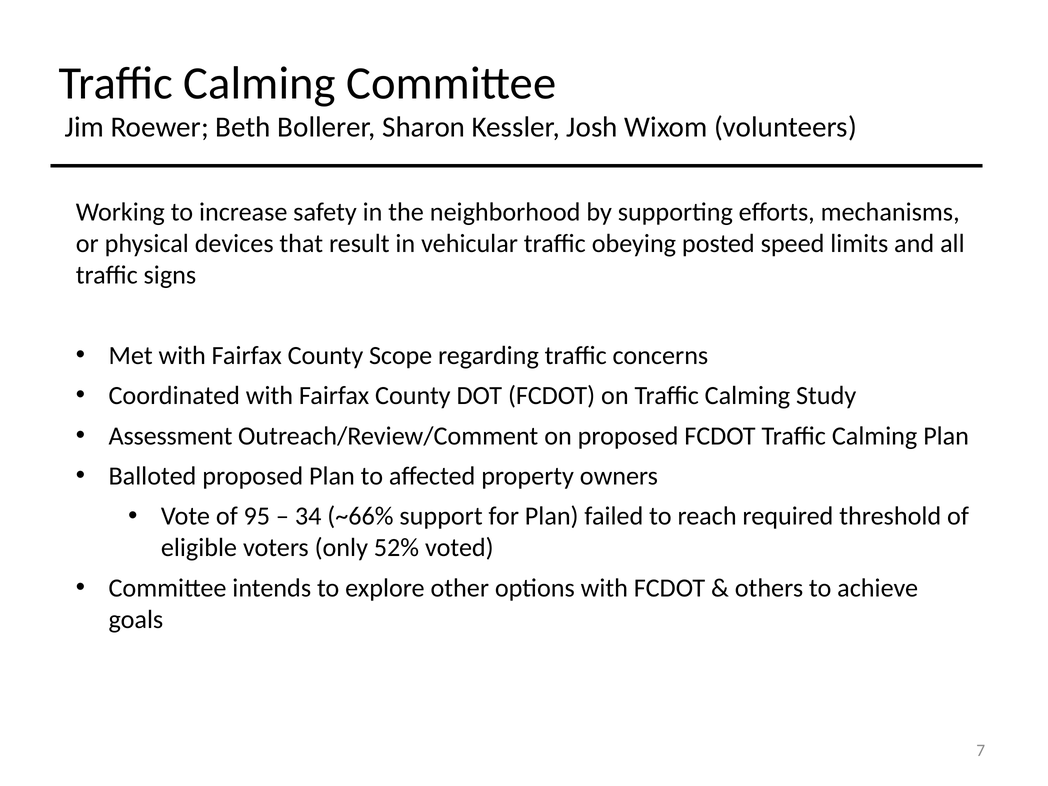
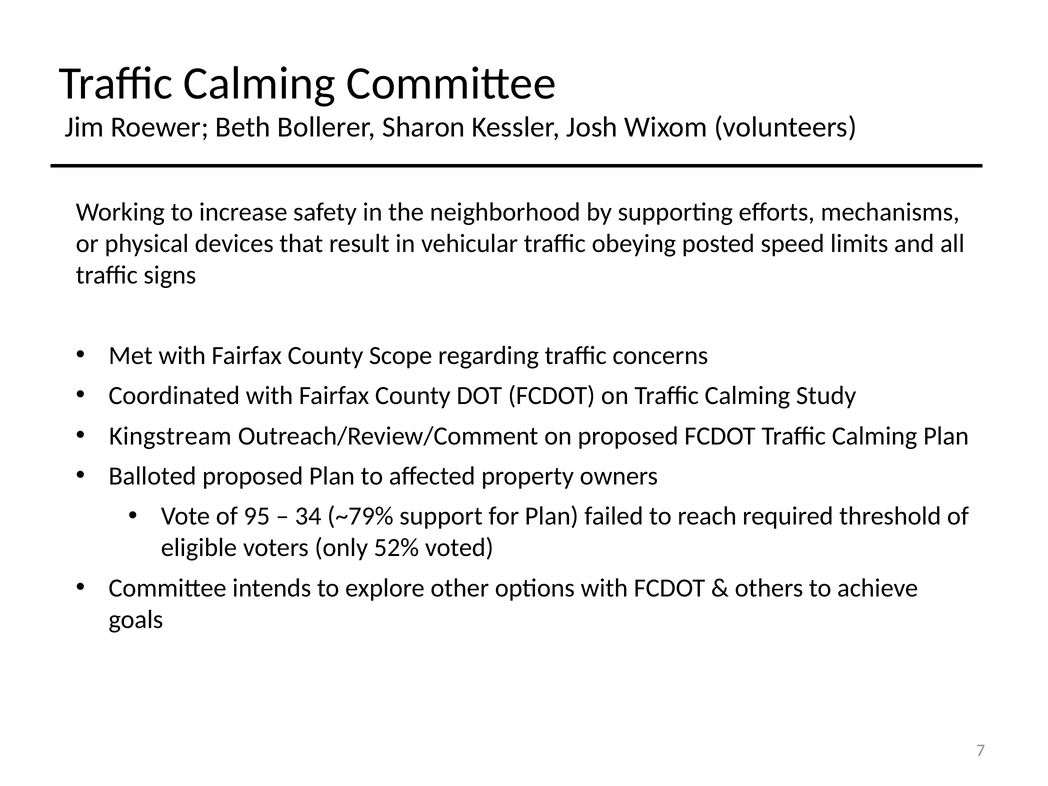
Assessment: Assessment -> Kingstream (170, 436)
~66%: ~66% -> ~79% (360, 516)
